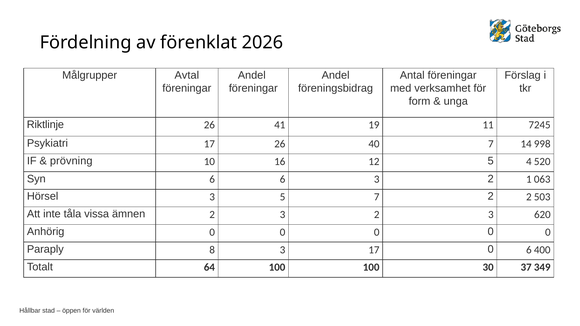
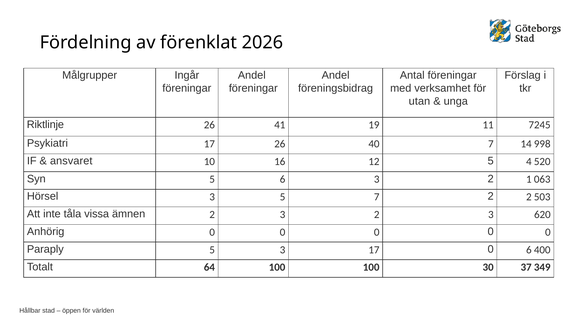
Avtal: Avtal -> Ingår (187, 75)
form: form -> utan (419, 101)
prövning: prövning -> ansvaret (71, 161)
Syn 6: 6 -> 5 (212, 179)
Paraply 8: 8 -> 5 (212, 250)
